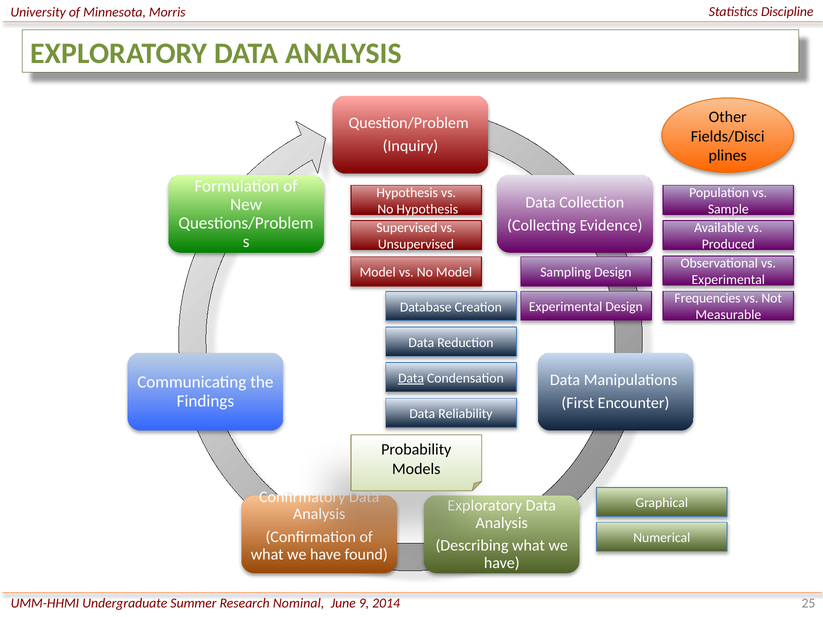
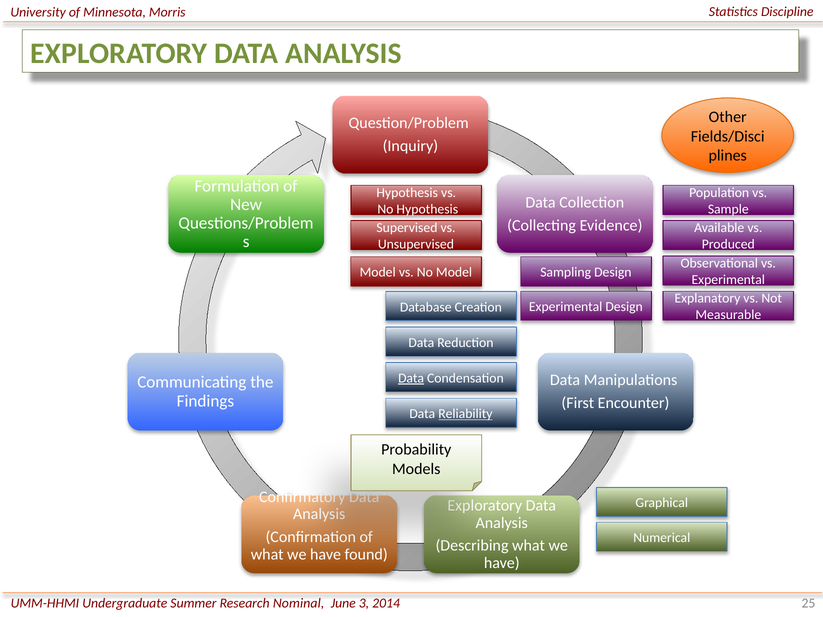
Frequencies: Frequencies -> Explanatory (707, 299)
Reliability underline: none -> present (465, 414)
9: 9 -> 3 (364, 603)
